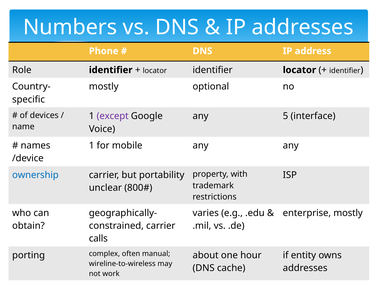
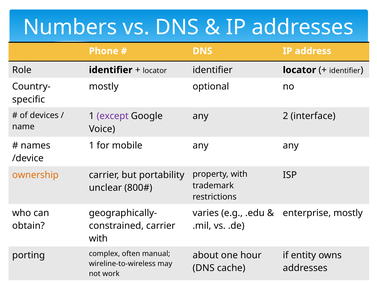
5: 5 -> 2 (285, 116)
ownership colour: blue -> orange (35, 175)
calls: calls -> with (98, 238)
